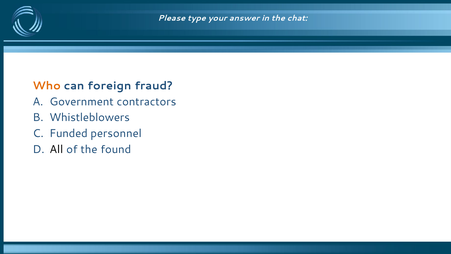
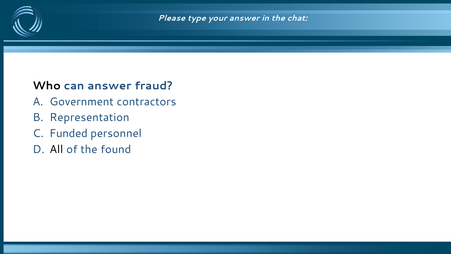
Who colour: orange -> black (47, 86)
can foreign: foreign -> answer (109, 86)
Whistleblowers: Whistleblowers -> Representation (89, 117)
